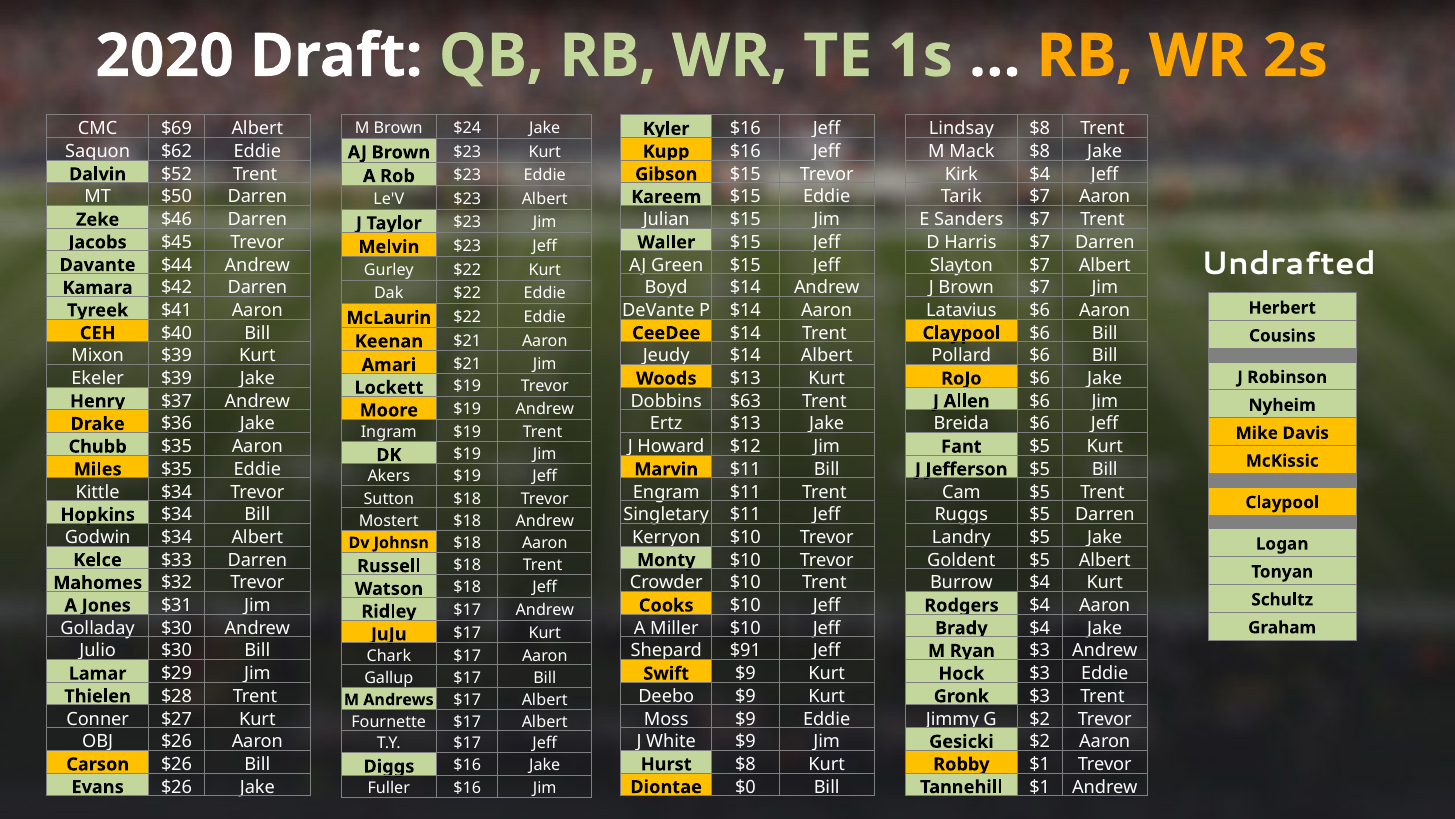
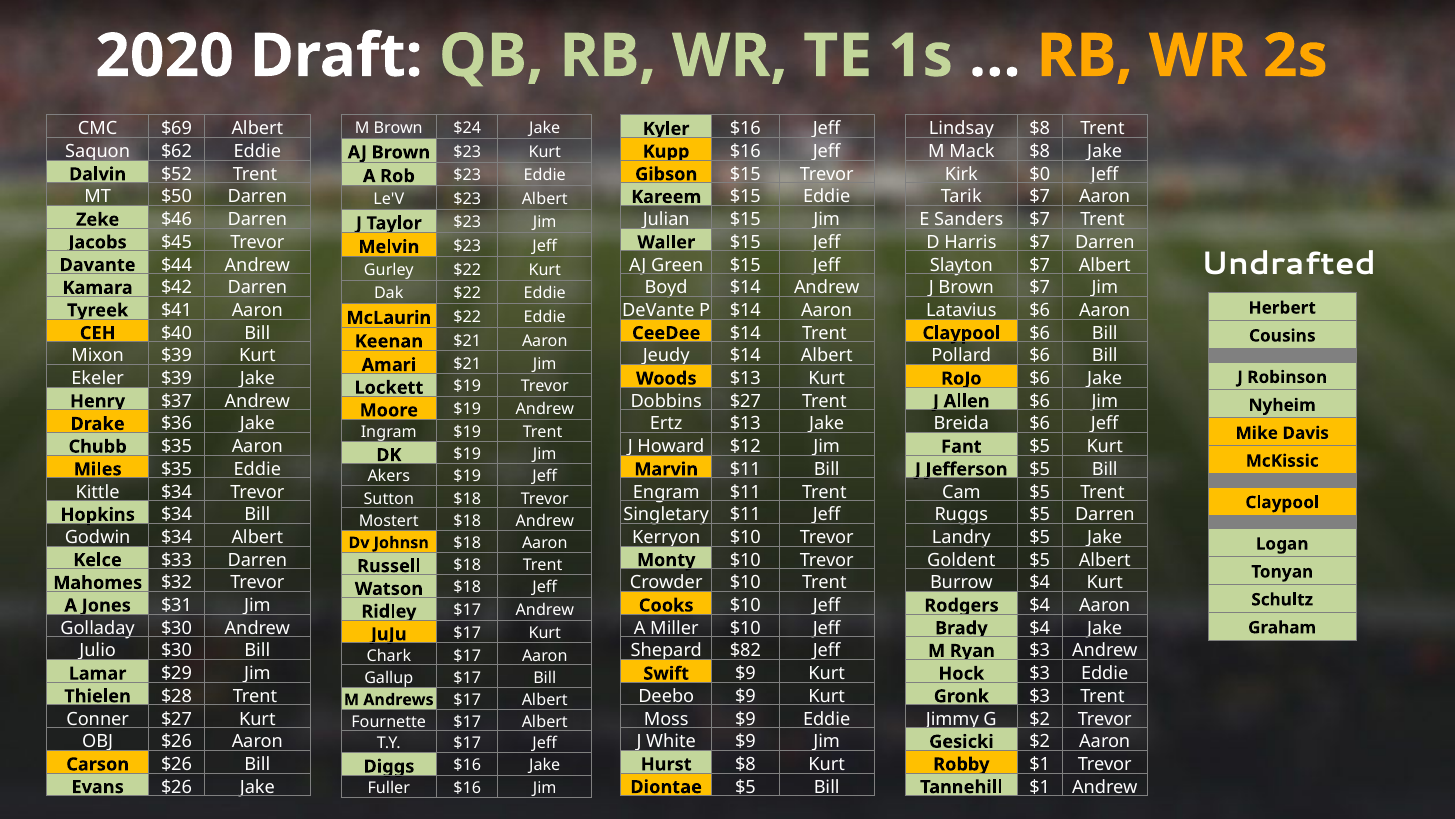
Kirk $4: $4 -> $0 (1040, 174)
Dobbins $63: $63 -> $27 (745, 401)
$91: $91 -> $82 (745, 651)
Diontae $0: $0 -> $5 (745, 787)
